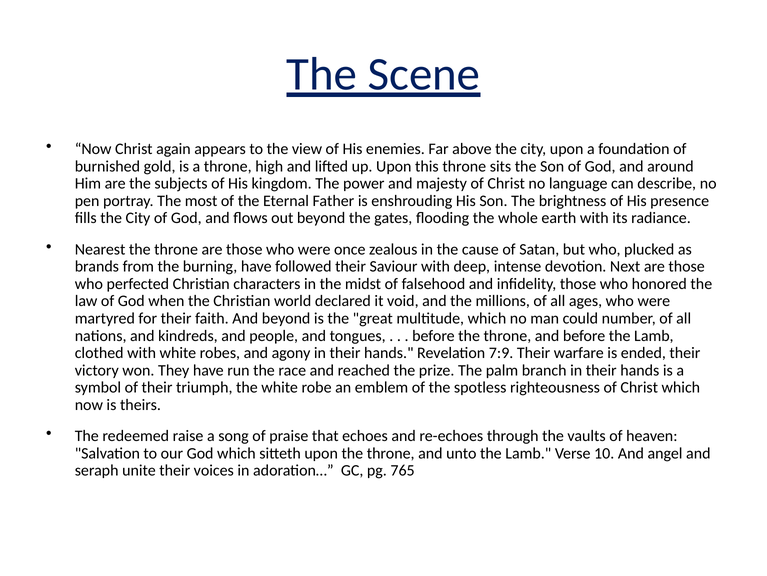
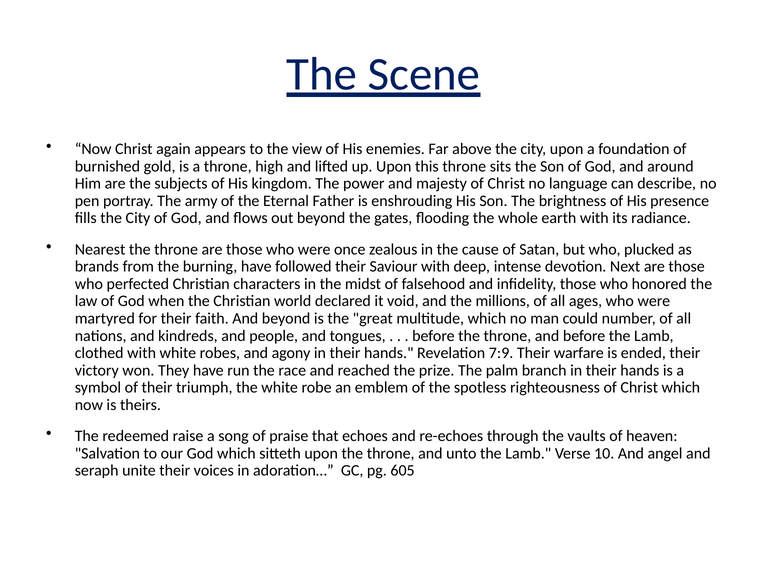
most: most -> army (201, 201)
765: 765 -> 605 (403, 470)
